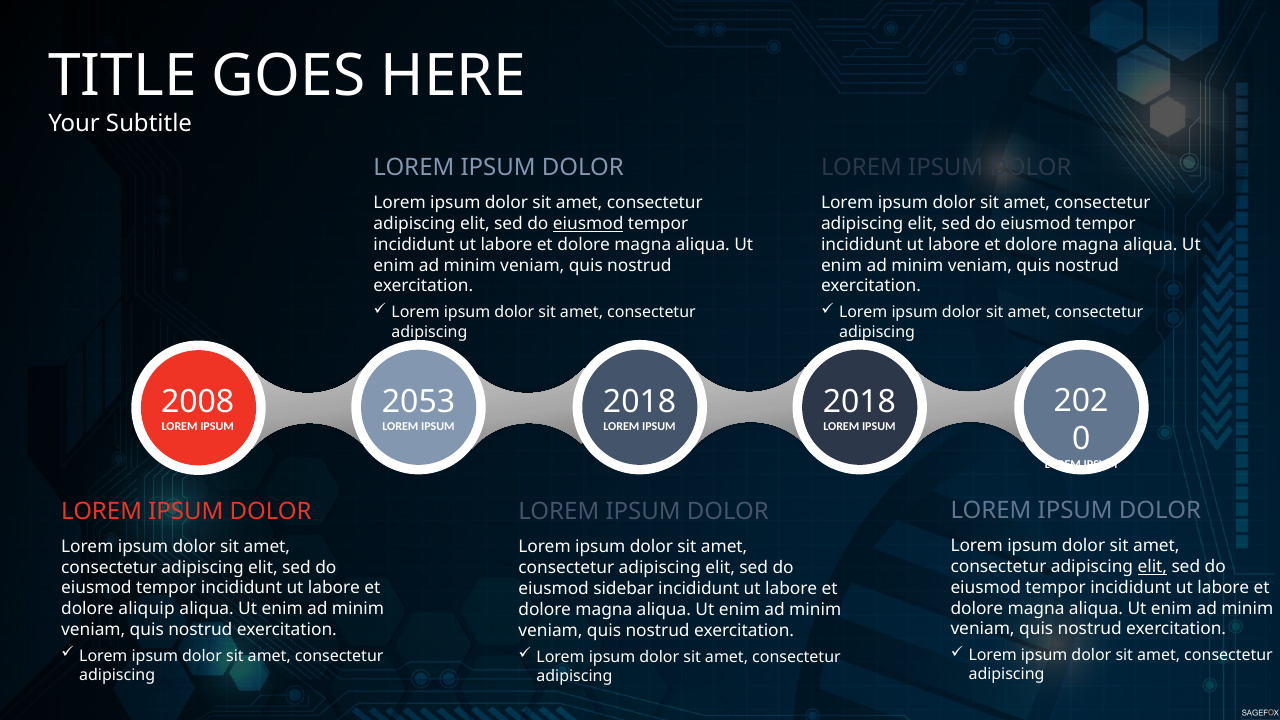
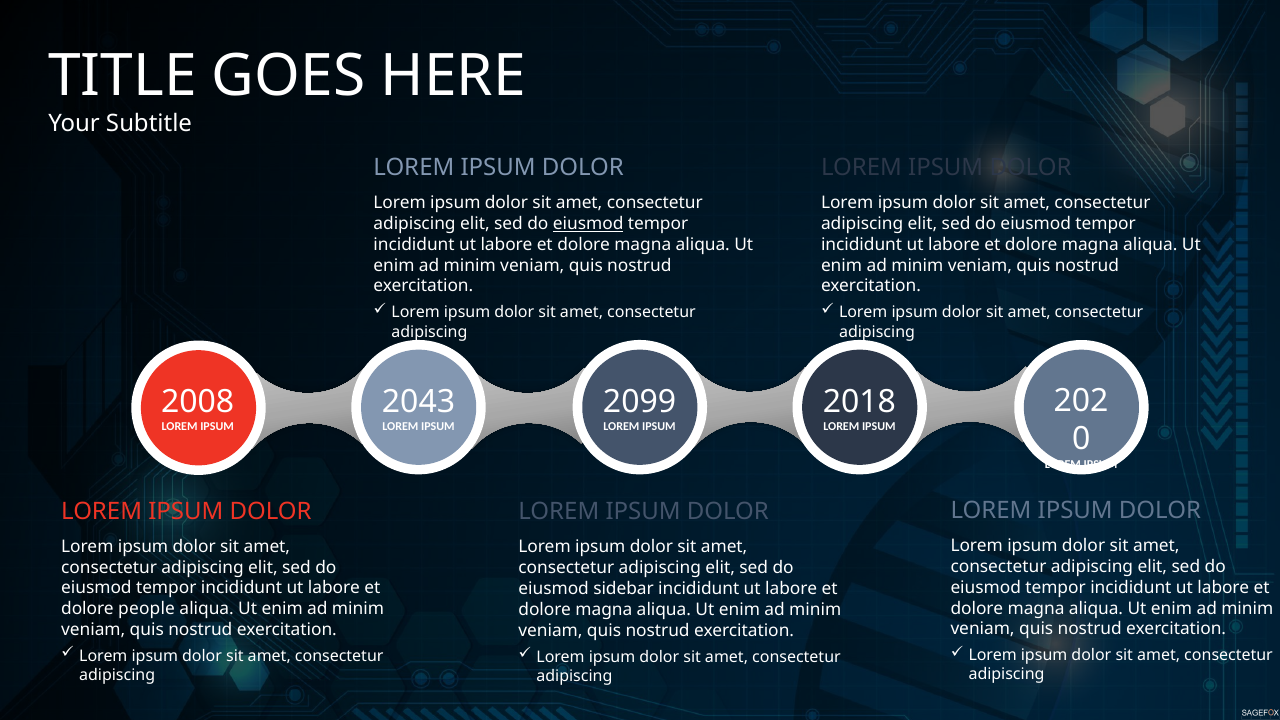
2053: 2053 -> 2043 (419, 402)
2018: 2018 -> 2099 (640, 402)
elit underline: present -> none (1152, 567)
aliquip: aliquip -> people (147, 609)
